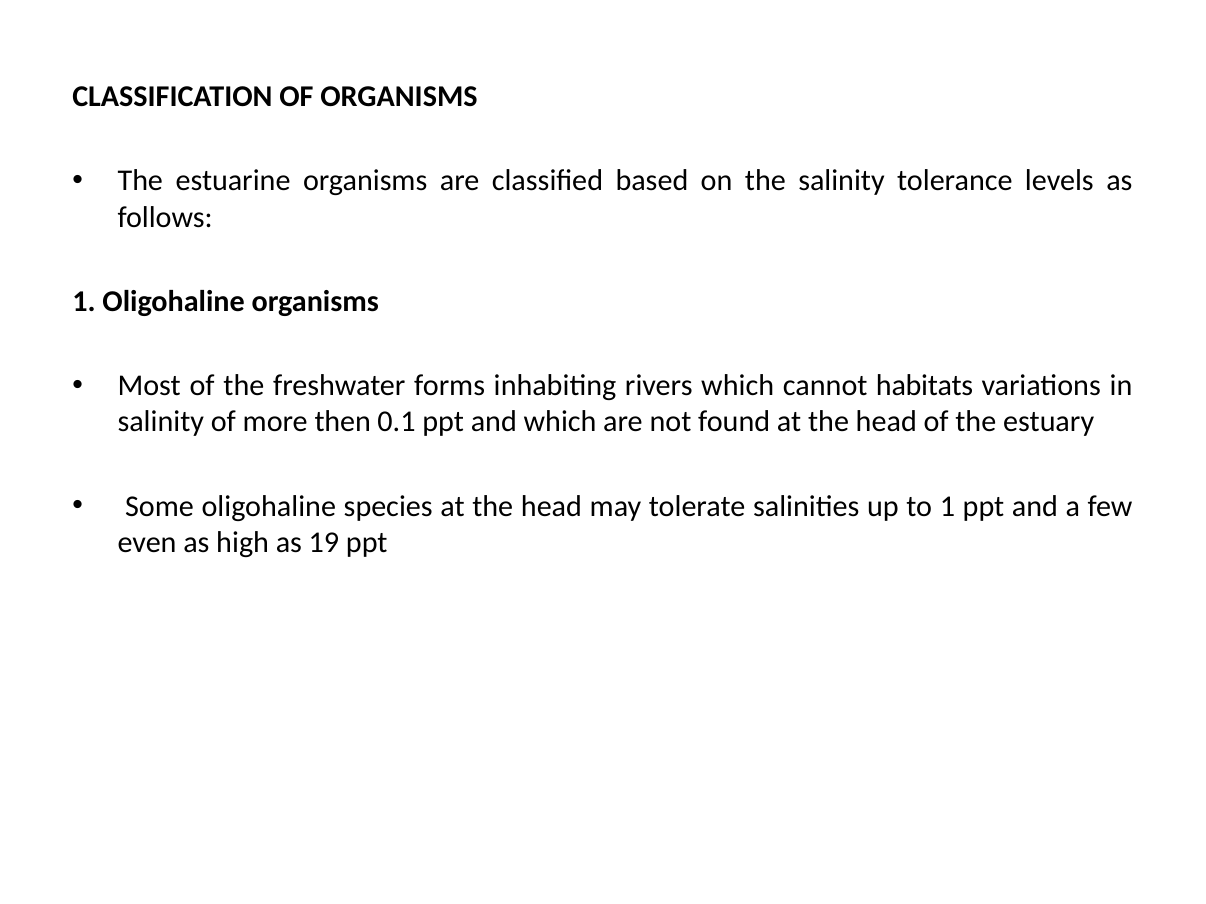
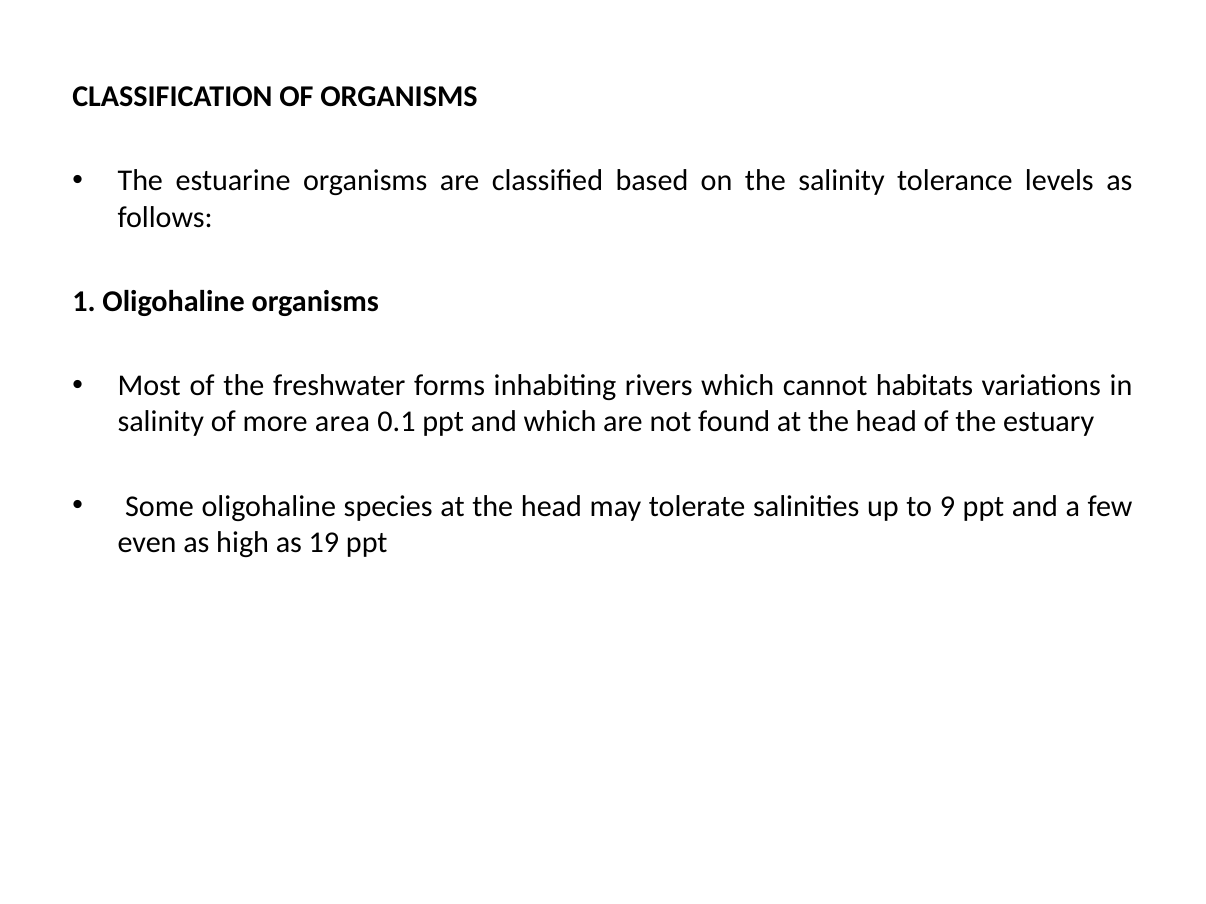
then: then -> area (342, 422)
to 1: 1 -> 9 (947, 507)
